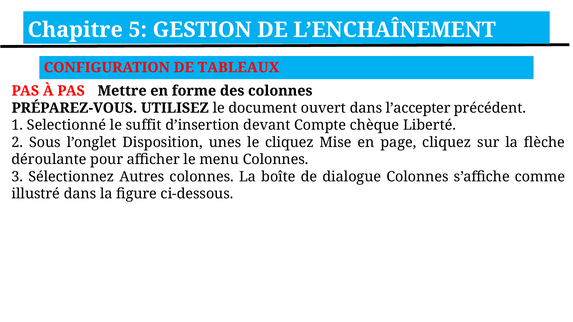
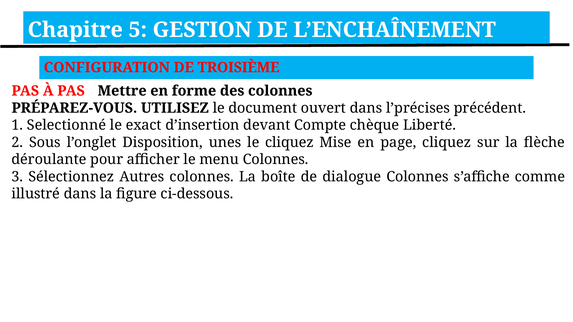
TABLEAUX: TABLEAUX -> TROISIÈME (239, 68)
l’accepter: l’accepter -> l’précises (418, 108)
suffit: suffit -> exact (144, 125)
